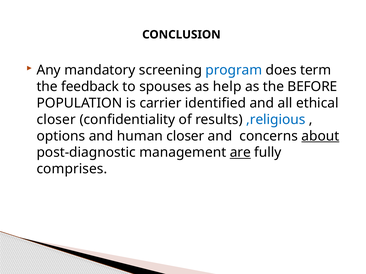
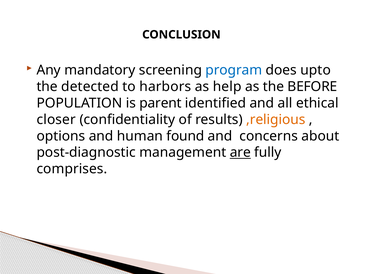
term: term -> upto (316, 70)
feedback: feedback -> detected (90, 87)
spouses: spouses -> harbors (165, 87)
carrier: carrier -> parent (161, 103)
,religious colour: blue -> orange (276, 120)
human closer: closer -> found (185, 136)
about underline: present -> none (320, 136)
